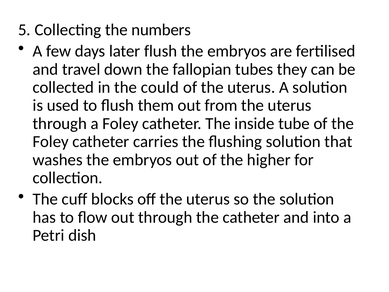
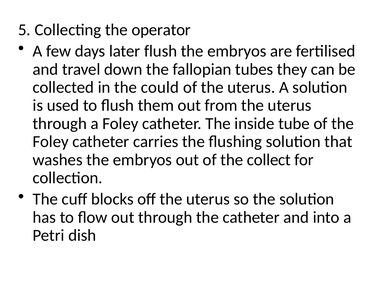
numbers: numbers -> operator (161, 30)
higher: higher -> collect (269, 160)
